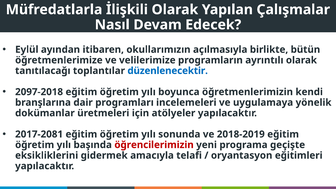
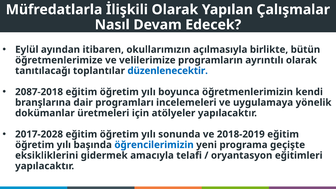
2097-2018: 2097-2018 -> 2087-2018 (39, 92)
2017-2081: 2017-2081 -> 2017-2028 (39, 134)
öğrencilerimizin colour: red -> blue (154, 145)
